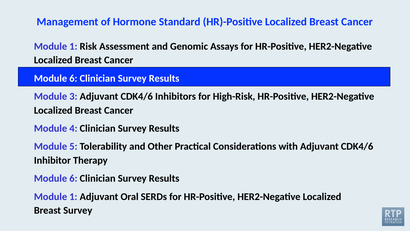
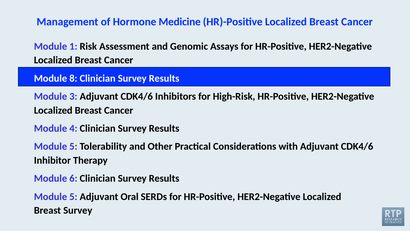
Standard: Standard -> Medicine (180, 22)
6: 6 -> 8 (73, 78)
1: 1 -> 5 (73, 196)
